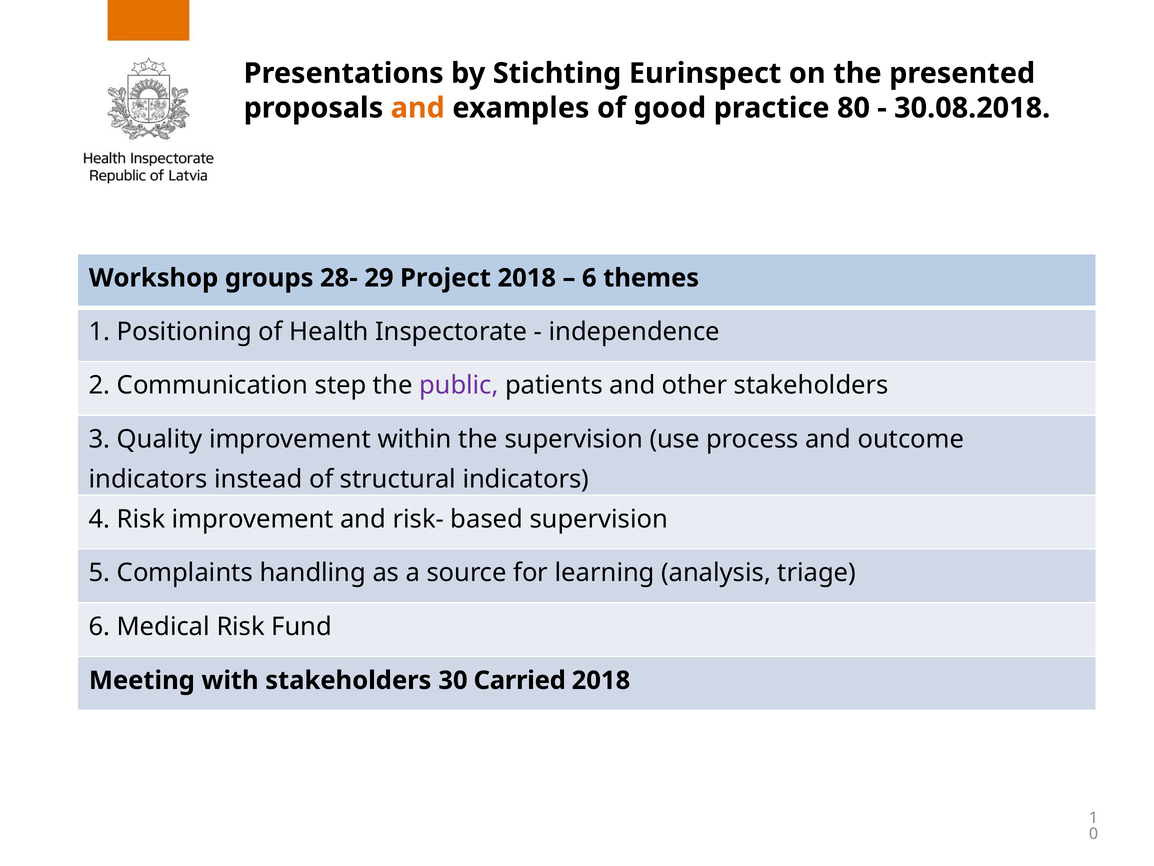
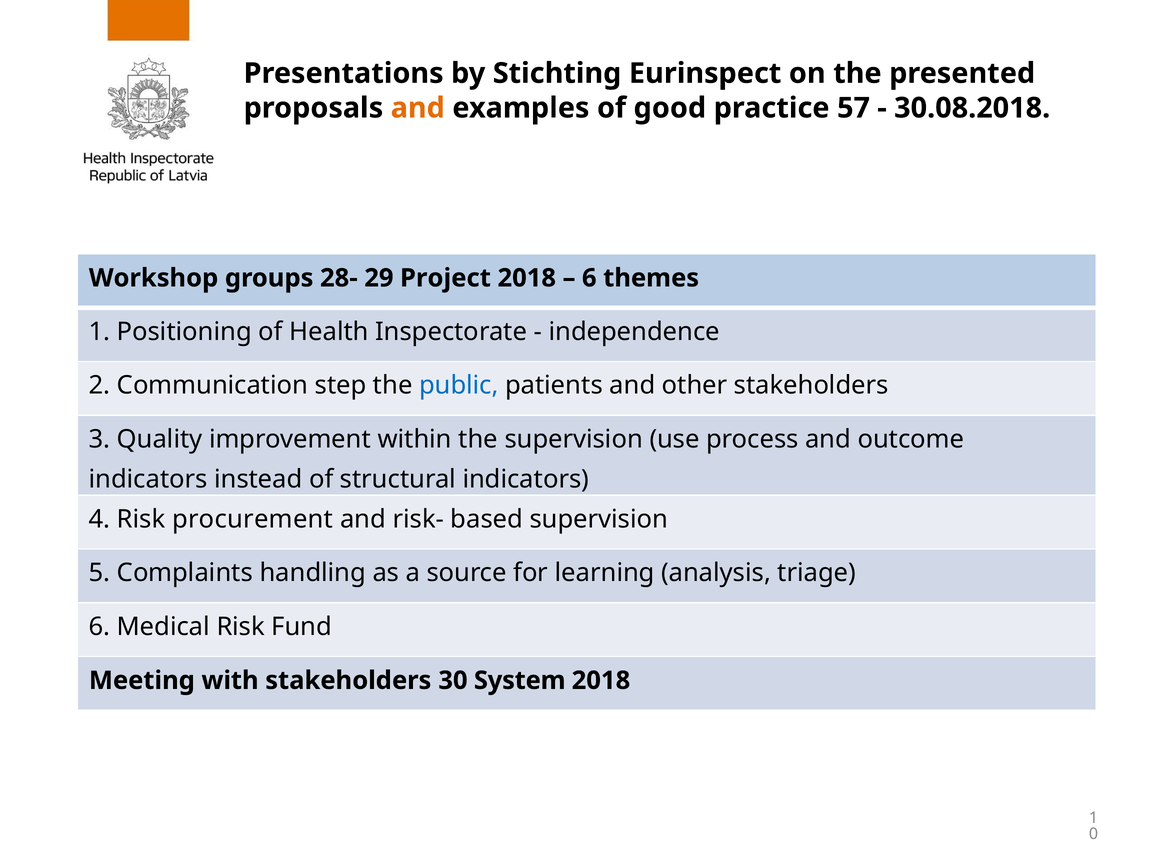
80: 80 -> 57 (854, 108)
public colour: purple -> blue (459, 385)
Risk improvement: improvement -> procurement (253, 519)
Carried: Carried -> System (520, 680)
